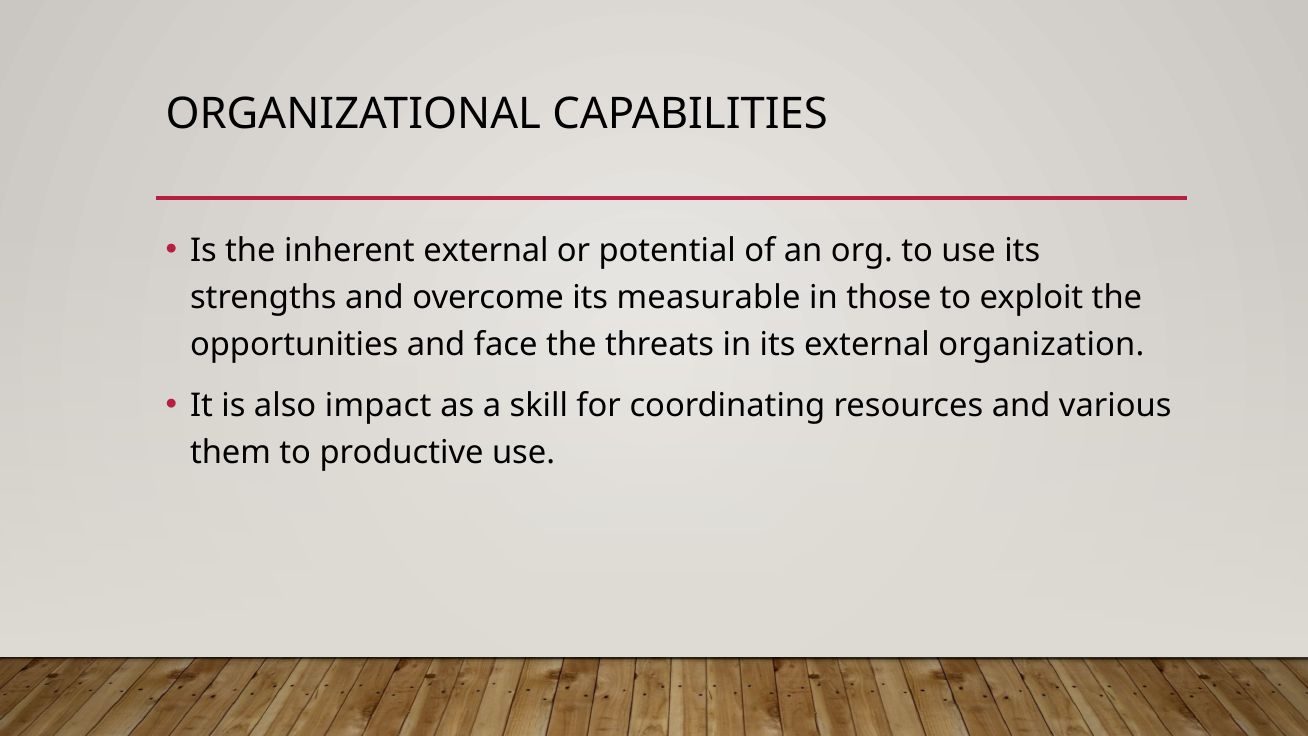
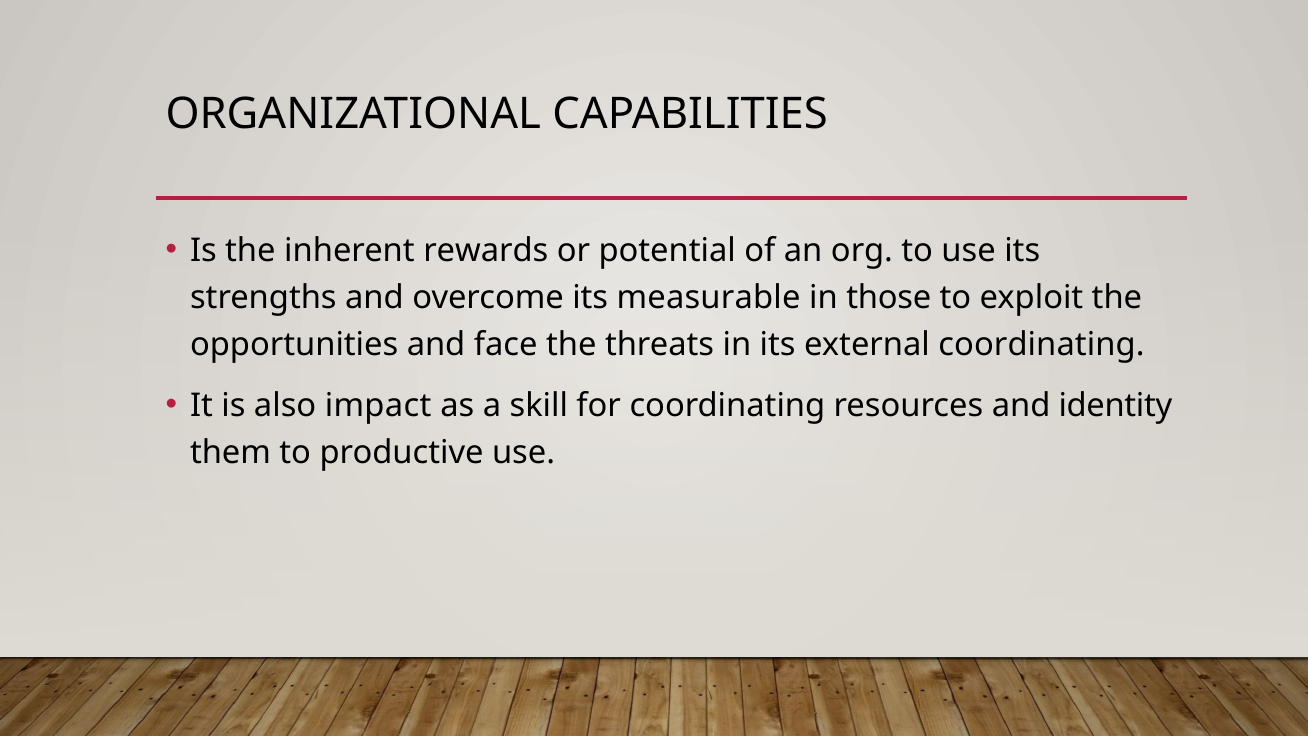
inherent external: external -> rewards (486, 251)
external organization: organization -> coordinating (1042, 345)
various: various -> identity (1115, 406)
